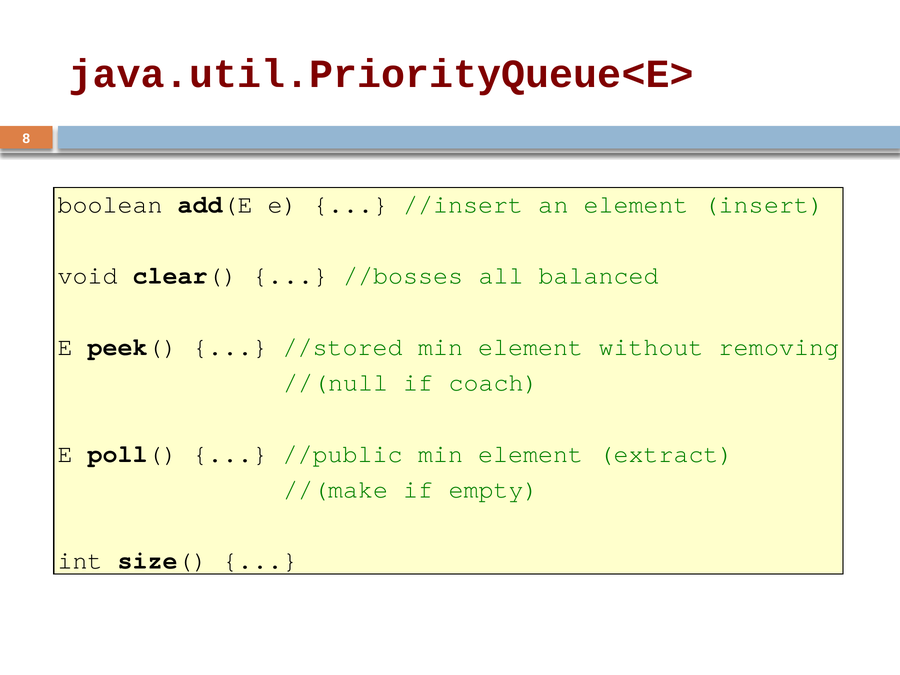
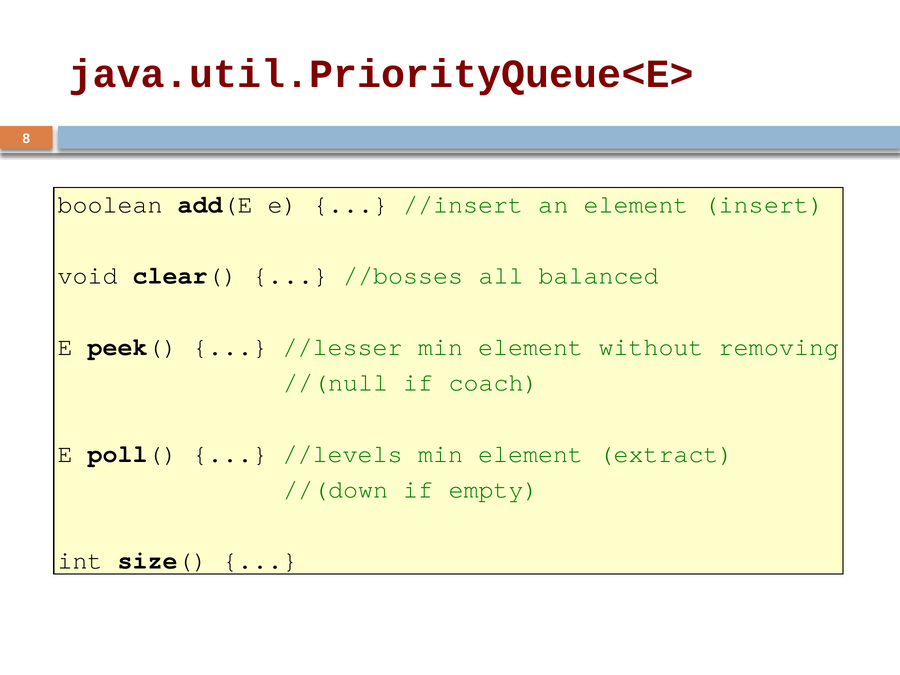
//stored: //stored -> //lesser (343, 347)
//public: //public -> //levels (343, 454)
//(make: //(make -> //(down (336, 489)
